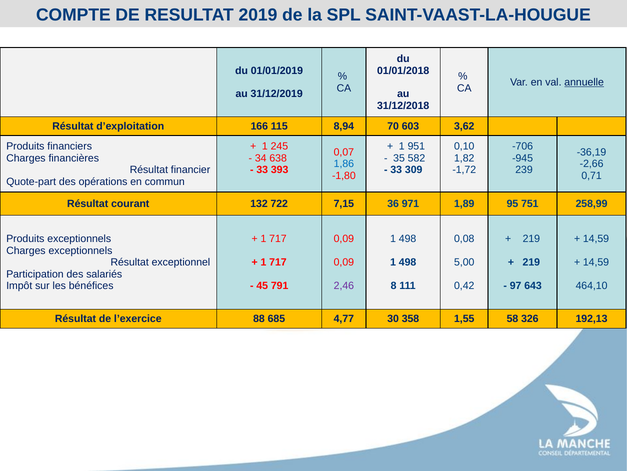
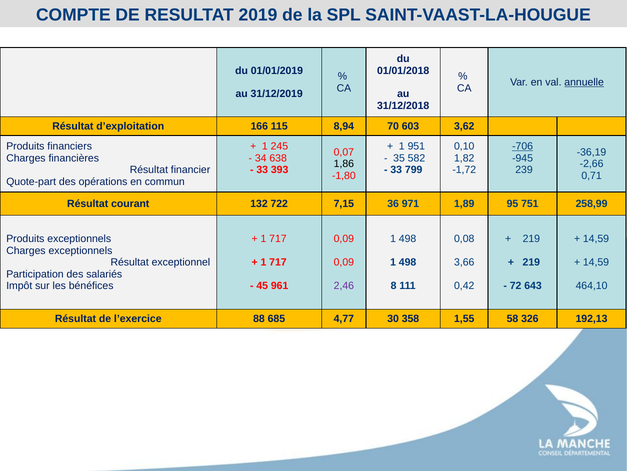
-706 underline: none -> present (523, 146)
1,86 colour: blue -> black (344, 164)
309: 309 -> 799 (414, 170)
5,00: 5,00 -> 3,66 (464, 262)
791: 791 -> 961 (280, 285)
97: 97 -> 72 (516, 285)
